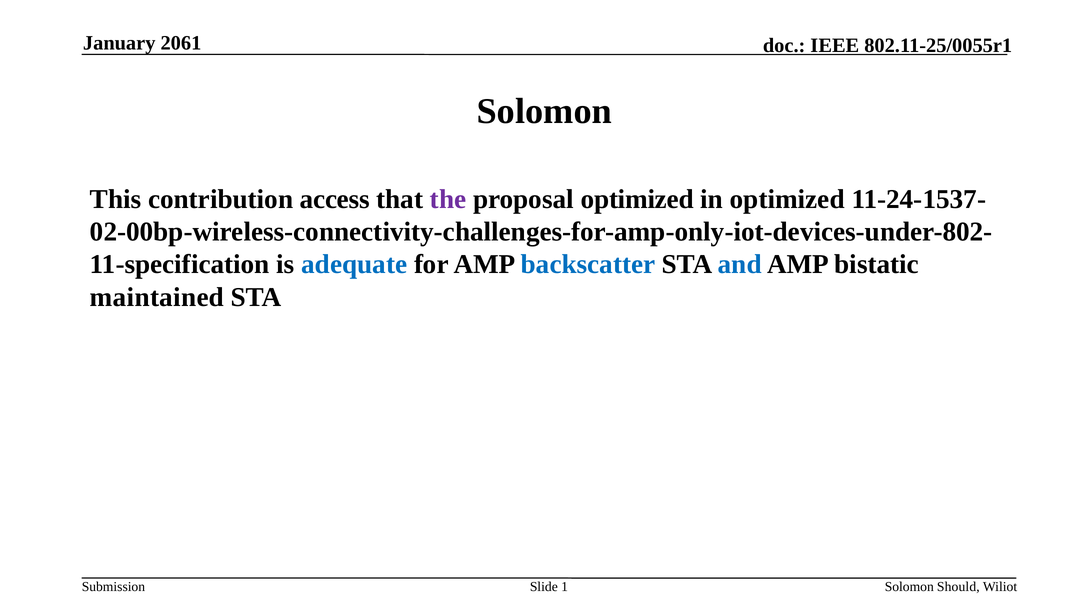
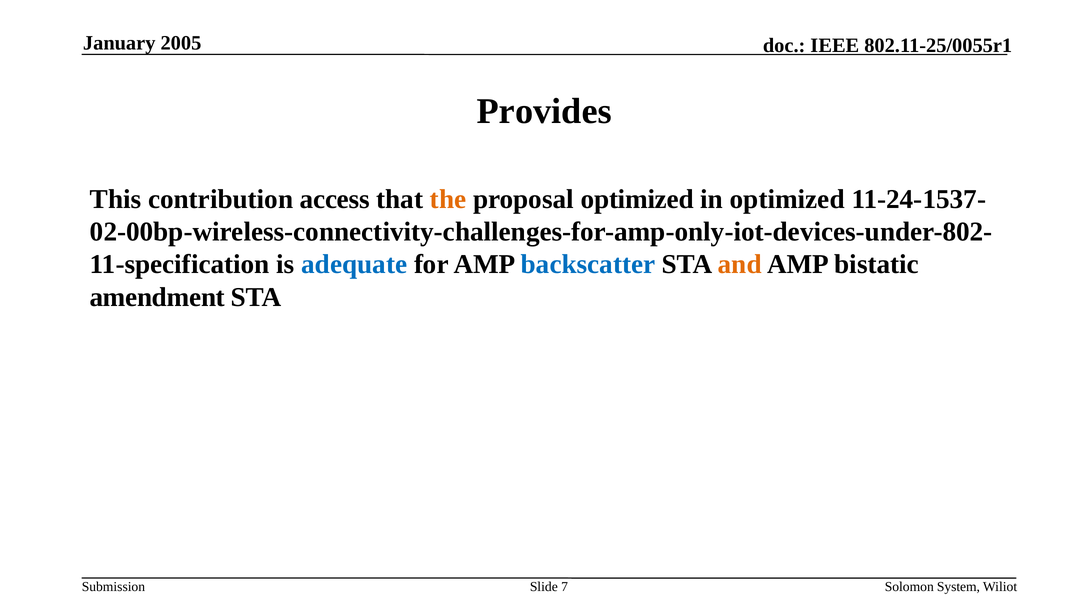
2061: 2061 -> 2005 (181, 43)
Solomon: Solomon -> Provides (544, 111)
the colour: purple -> orange (448, 199)
and colour: blue -> orange (740, 265)
maintained: maintained -> amendment (157, 297)
1: 1 -> 7 (565, 587)
Should: Should -> System (958, 587)
